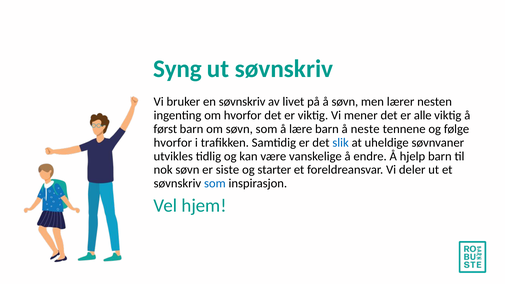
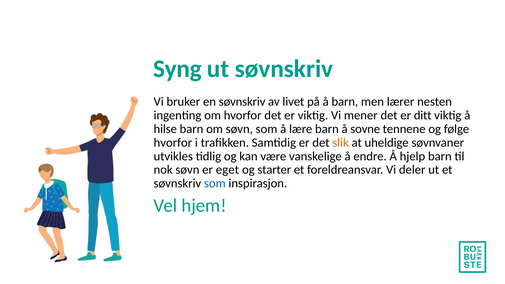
å søvn: søvn -> barn (345, 102)
alle: alle -> ditt (423, 115)
først: først -> hilse (165, 129)
neste: neste -> sovne (365, 129)
slik colour: blue -> orange (341, 143)
siste: siste -> eget (227, 170)
